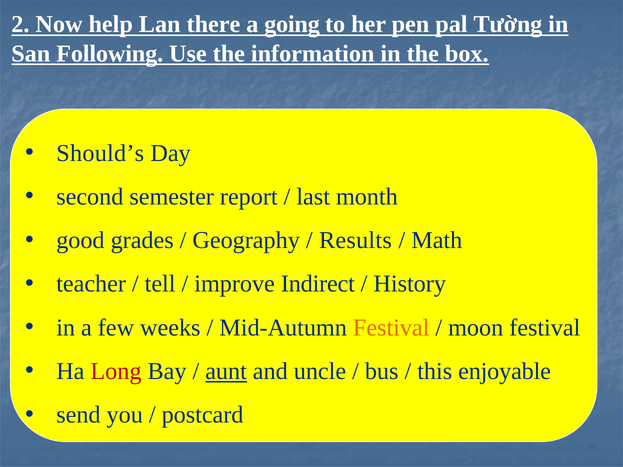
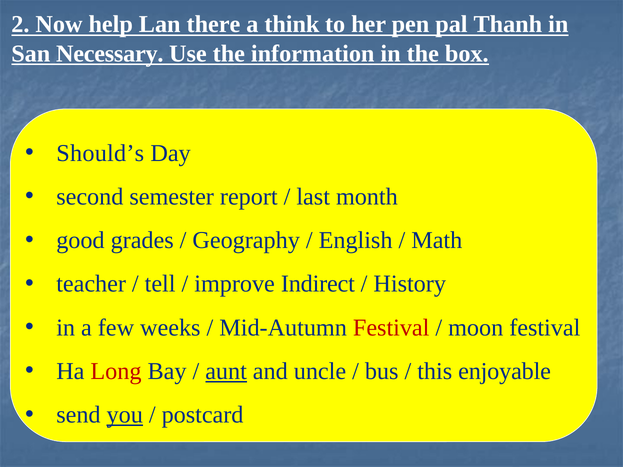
going: going -> think (292, 24)
Tường: Tường -> Thanh (508, 24)
Following: Following -> Necessary (110, 54)
Results: Results -> English (356, 241)
Festival colour: orange -> red (391, 328)
you underline: none -> present (125, 415)
